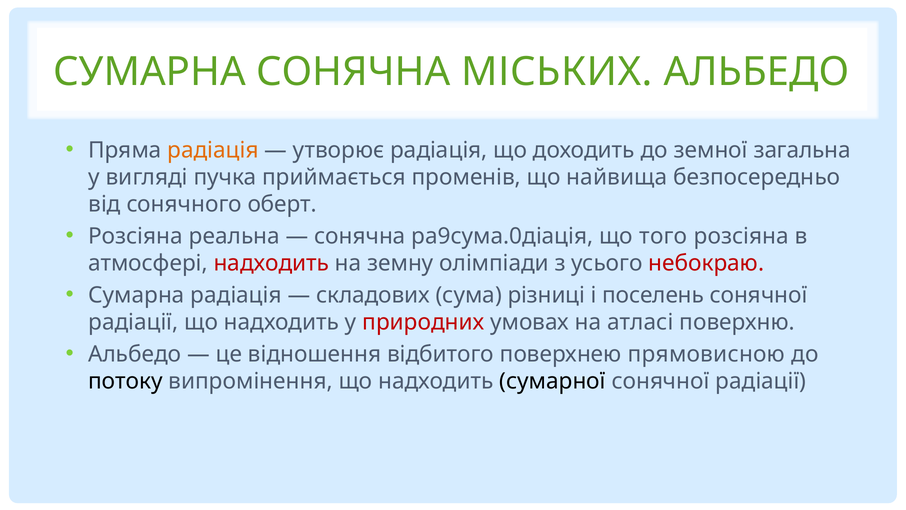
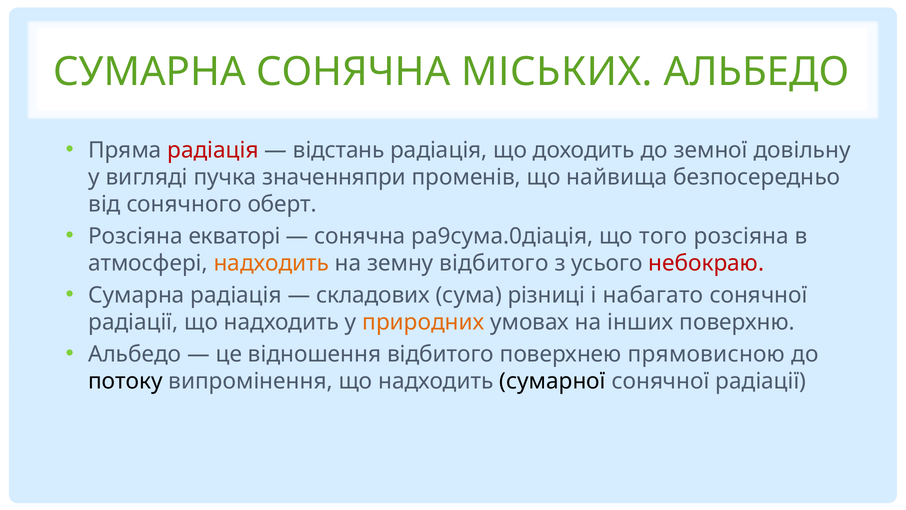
радіація colour: orange -> red (213, 150)
утворює: утворює -> відстань (339, 150)
загальна: загальна -> довільну (802, 150)
приймається: приймається -> значенняпри (334, 177)
реальна: реальна -> екваторі (234, 236)
надходить colour: red -> orange (271, 263)
земну олімпіади: олімпіади -> відбитого (494, 263)
поселень: поселень -> набагато (653, 295)
природних colour: red -> orange (423, 322)
атласі: атласі -> інших (640, 322)
